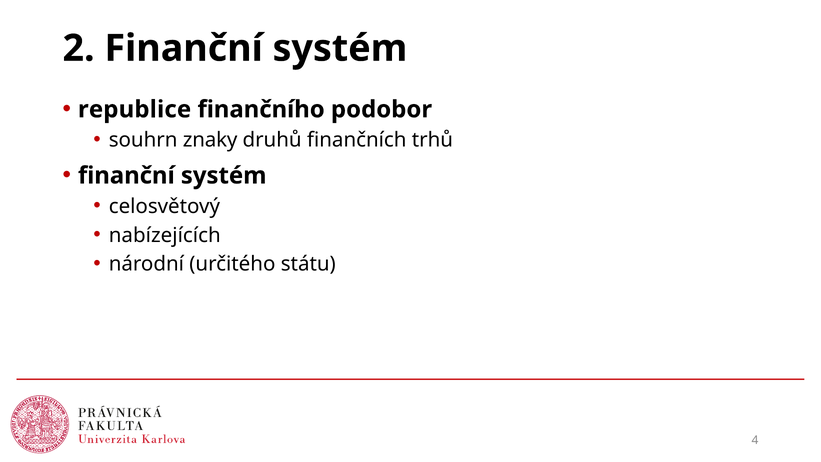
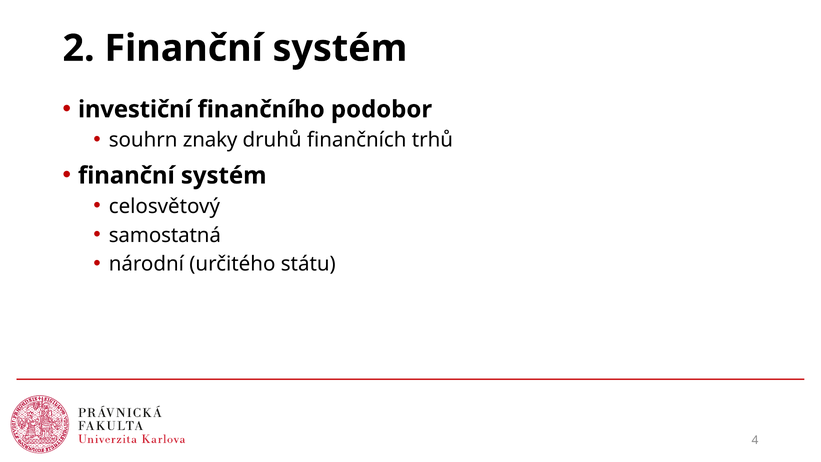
republice: republice -> investiční (135, 109)
nabízejících: nabízejících -> samostatná (165, 235)
